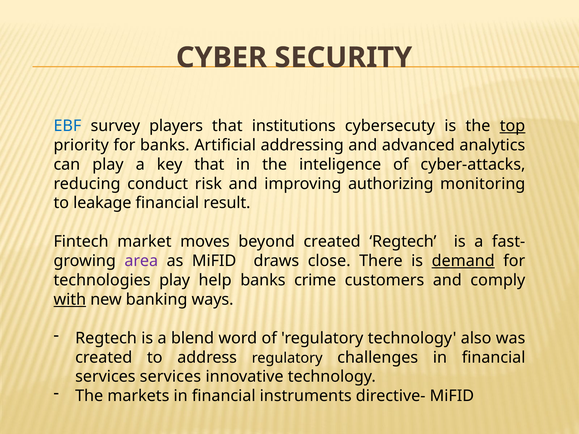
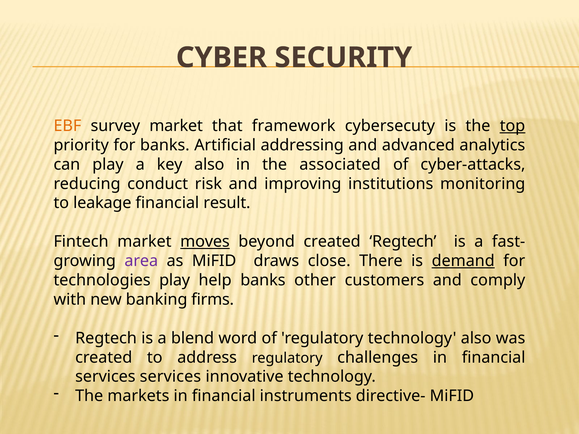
EBF colour: blue -> orange (67, 126)
survey players: players -> market (176, 126)
institutions: institutions -> framework (294, 126)
key that: that -> also (209, 164)
inteligence: inteligence -> associated (340, 164)
authorizing: authorizing -> institutions (391, 184)
moves underline: none -> present (205, 242)
crime: crime -> other (315, 280)
with underline: present -> none (70, 300)
ways: ways -> firms (213, 300)
